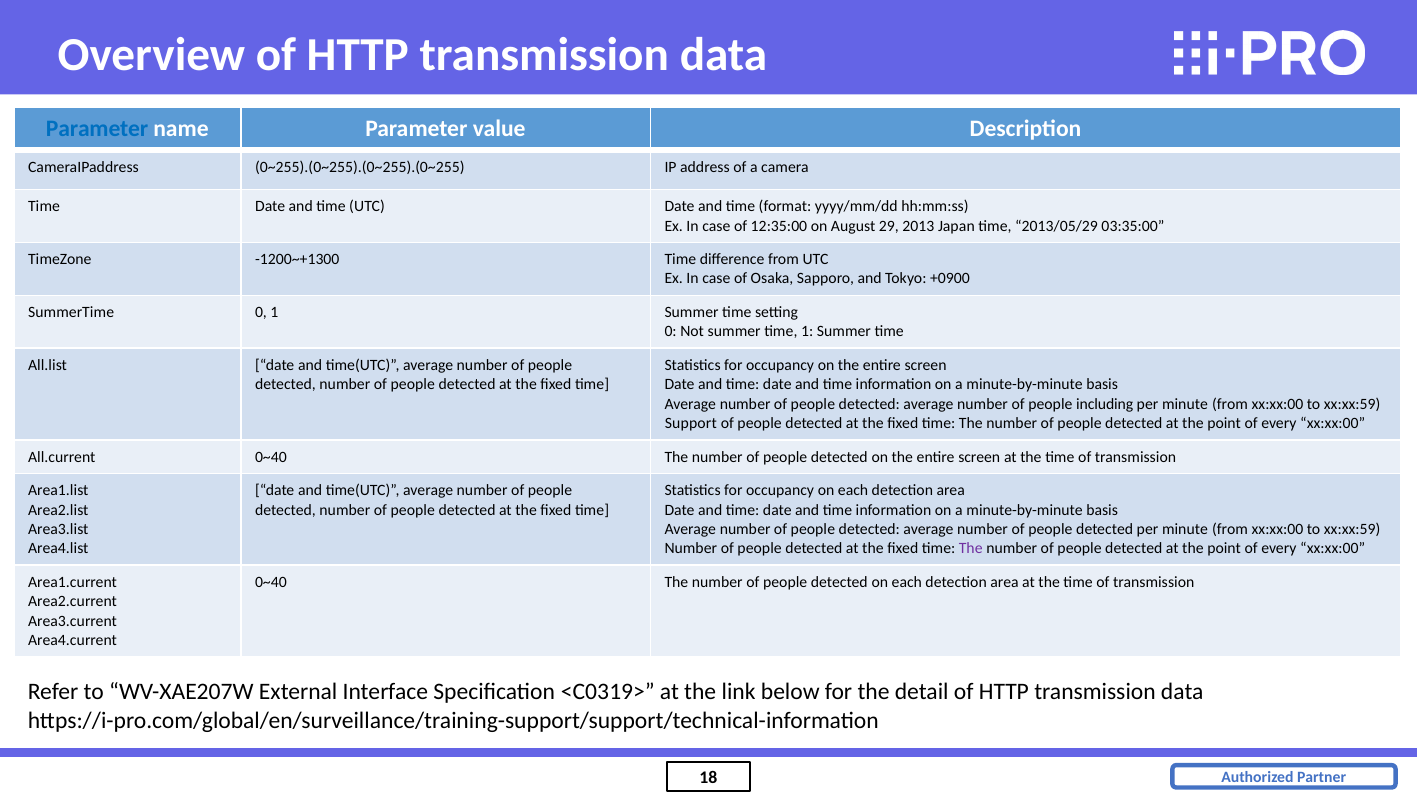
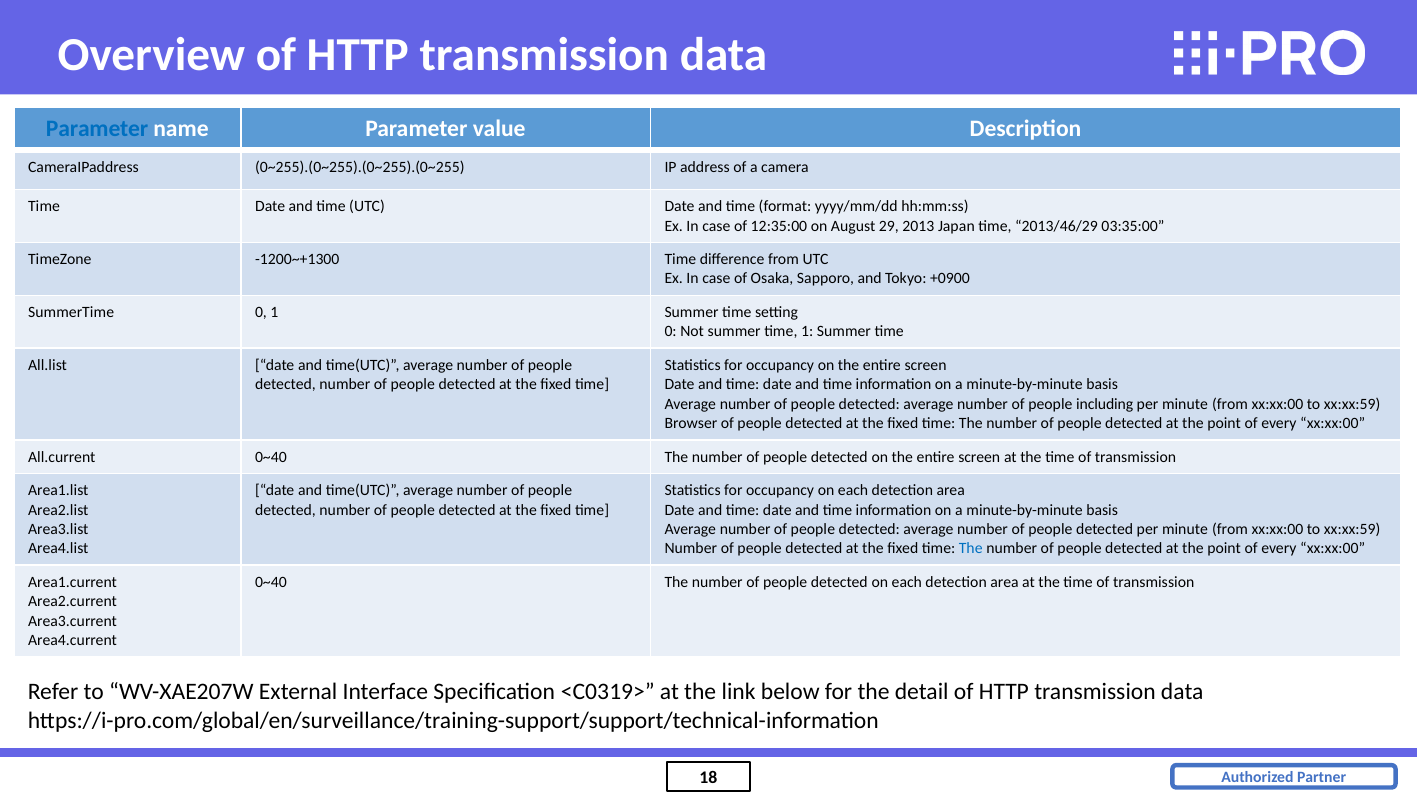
2013/05/29: 2013/05/29 -> 2013/46/29 (1056, 226)
Support: Support -> Browser (691, 423)
The colour: purple -> blue (971, 549)
